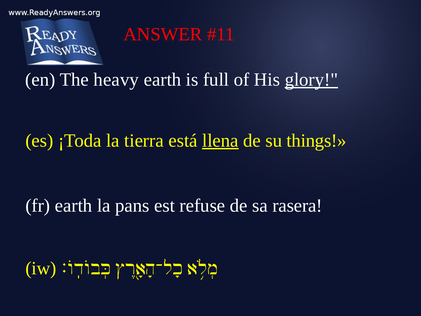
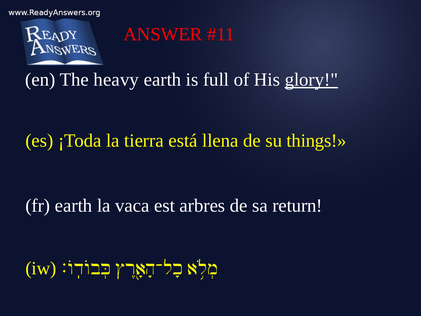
llena underline: present -> none (220, 141)
pans: pans -> vaca (132, 205)
refuse: refuse -> arbres (202, 205)
rasera: rasera -> return (298, 205)
